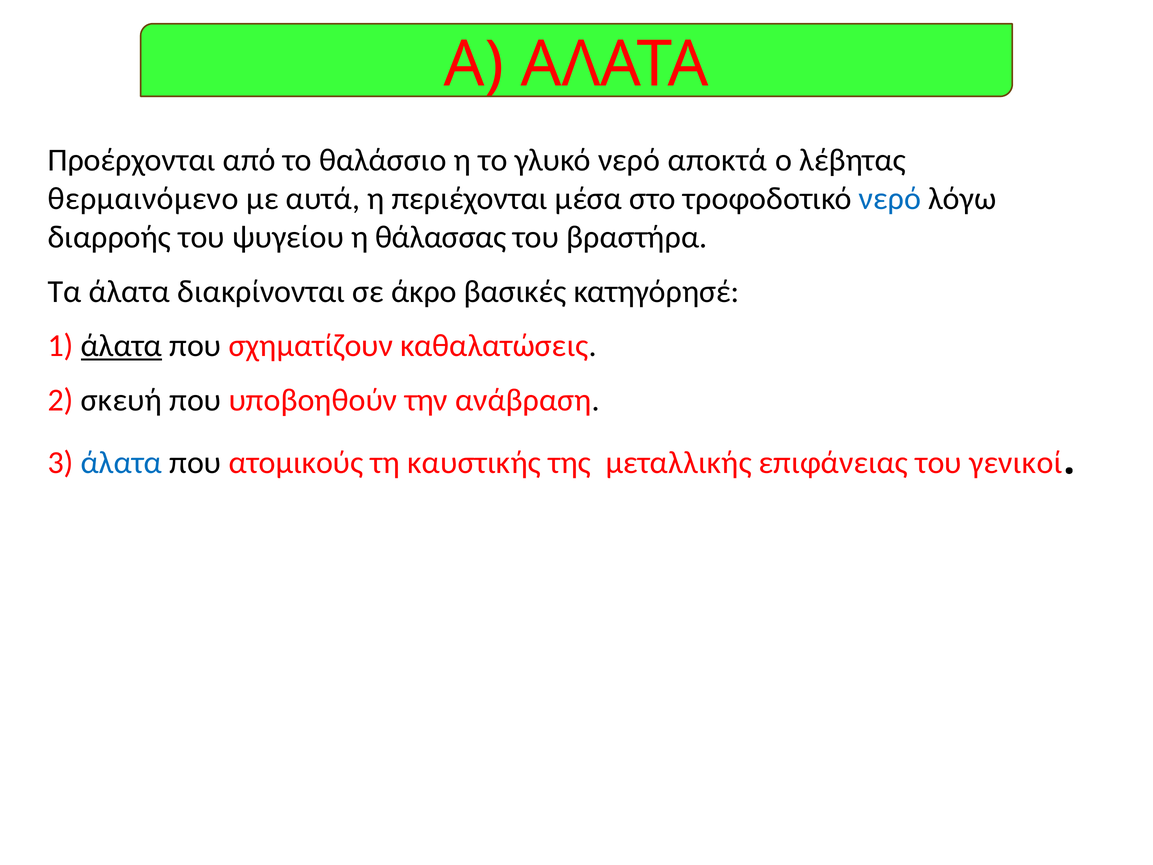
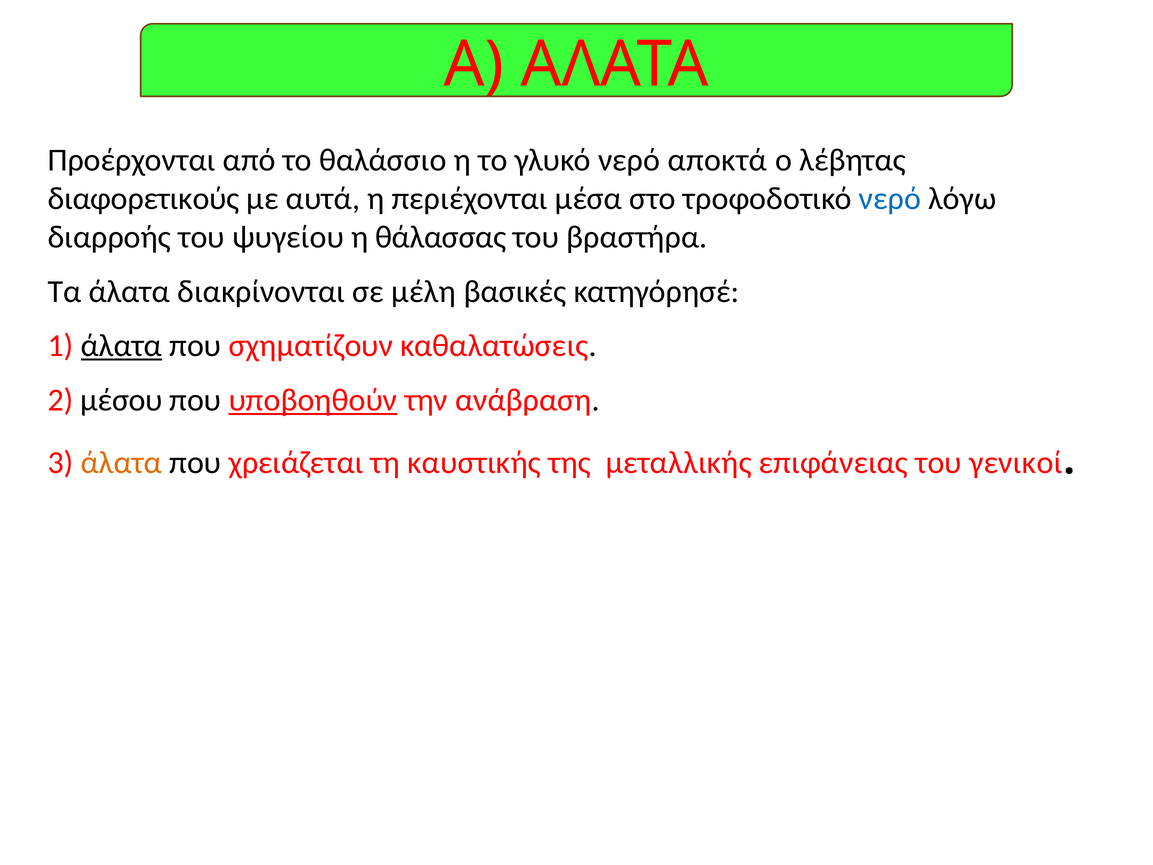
θερμαινόμενο: θερμαινόμενο -> διαφορετικούς (144, 198)
άκρο: άκρο -> μέλη (424, 291)
σκευή: σκευή -> μέσου (122, 400)
υποβοηθούν underline: none -> present (313, 400)
άλατα colour: blue -> orange (121, 463)
ατομικούς: ατομικούς -> χρειάζεται (296, 463)
